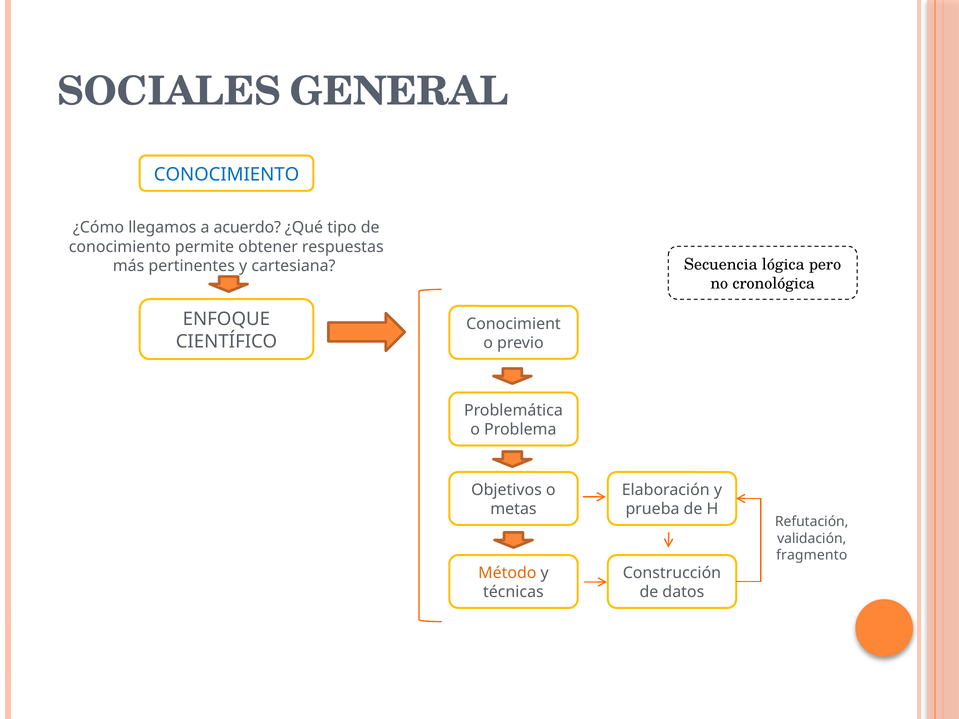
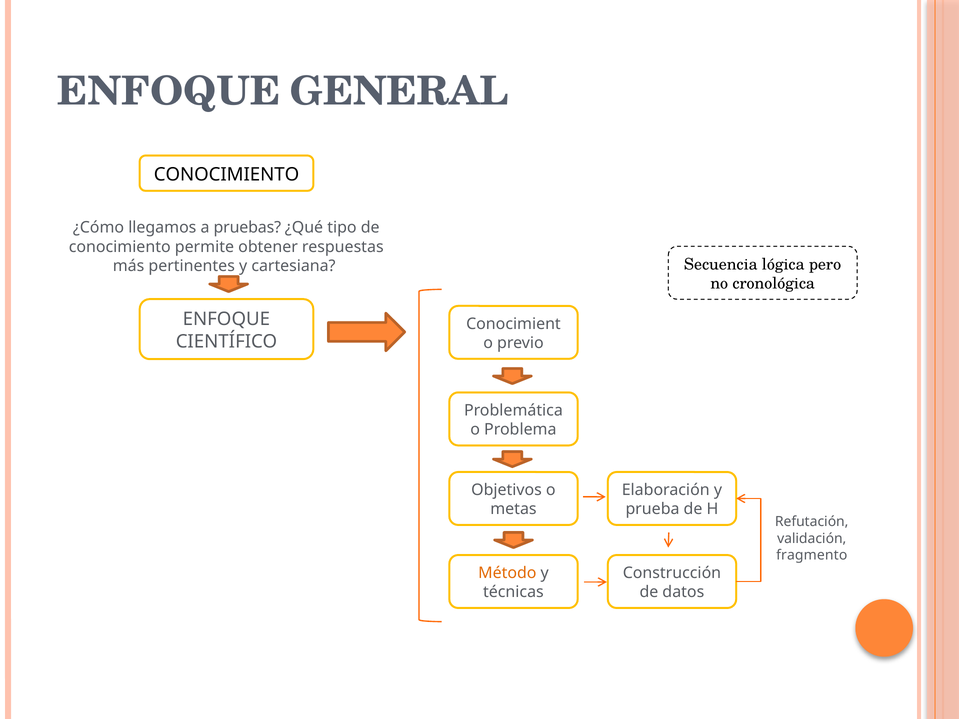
SOCIALES: SOCIALES -> ENFOQUE (169, 92)
CONOCIMIENTO colour: blue -> black (226, 175)
acuerdo: acuerdo -> pruebas (247, 228)
